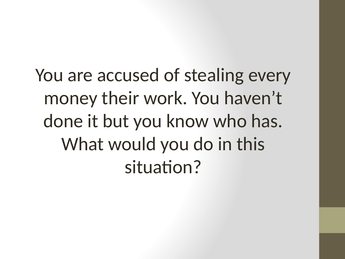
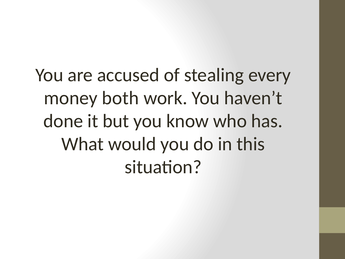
their: their -> both (120, 98)
